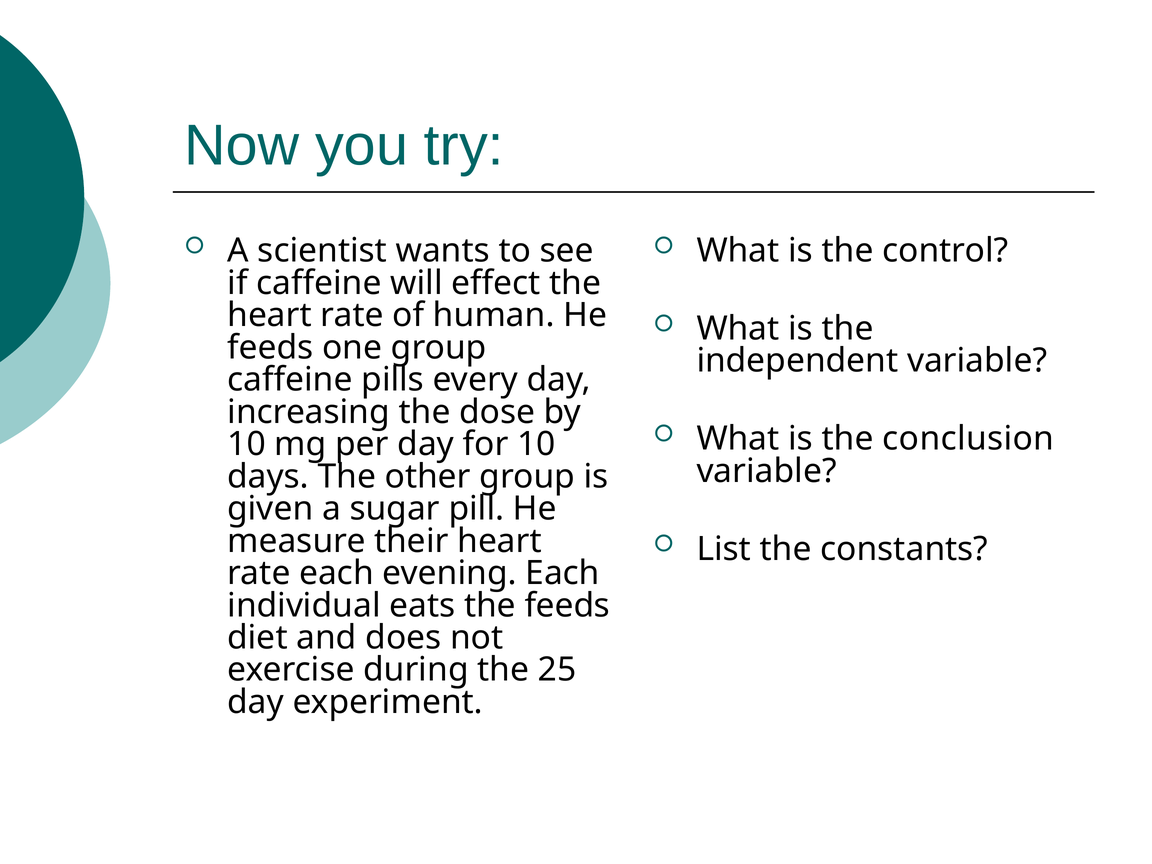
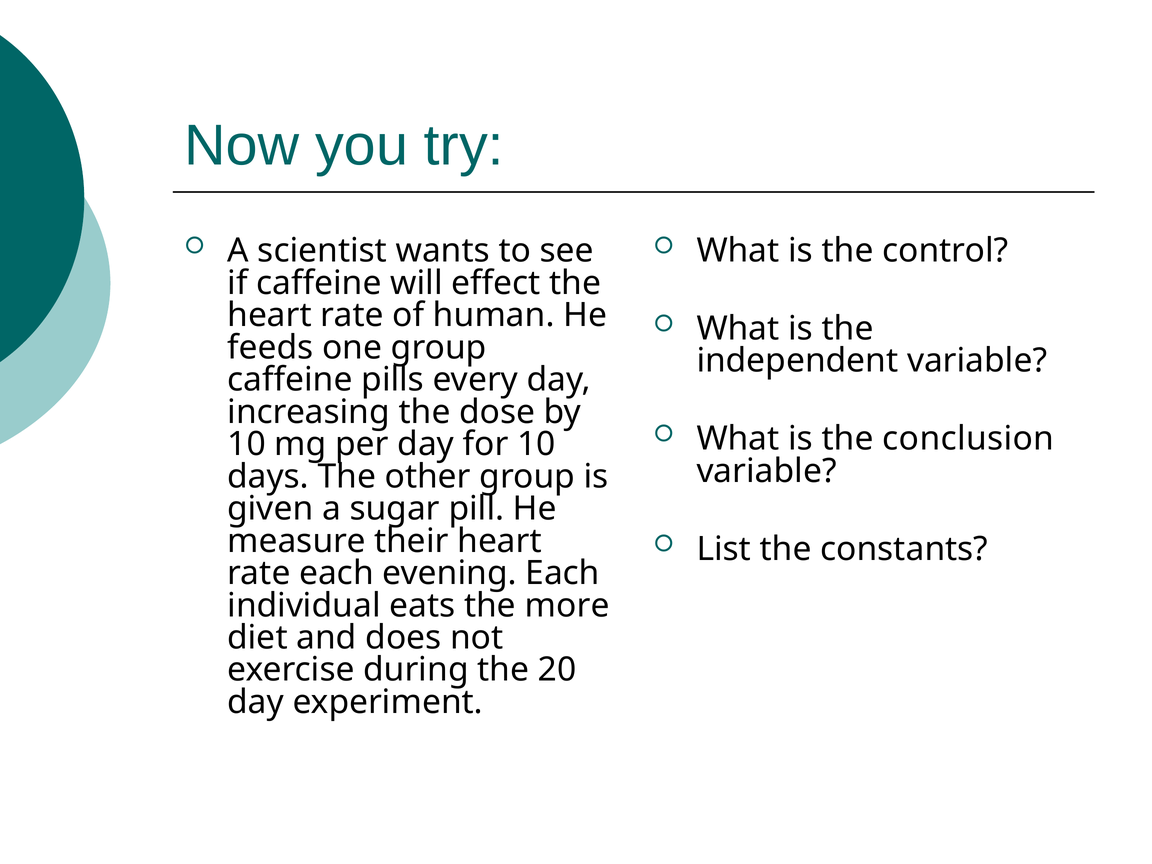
the feeds: feeds -> more (567, 605)
25: 25 -> 20 (557, 670)
